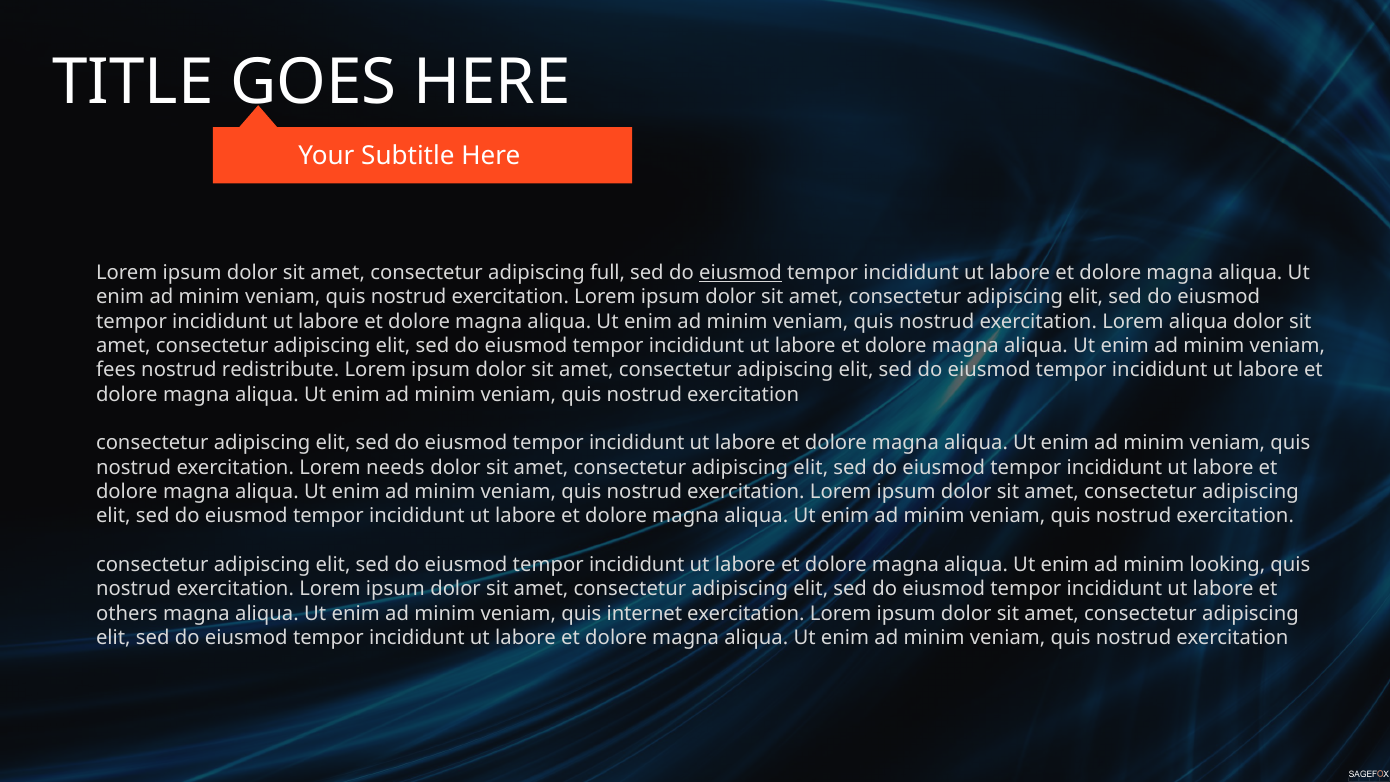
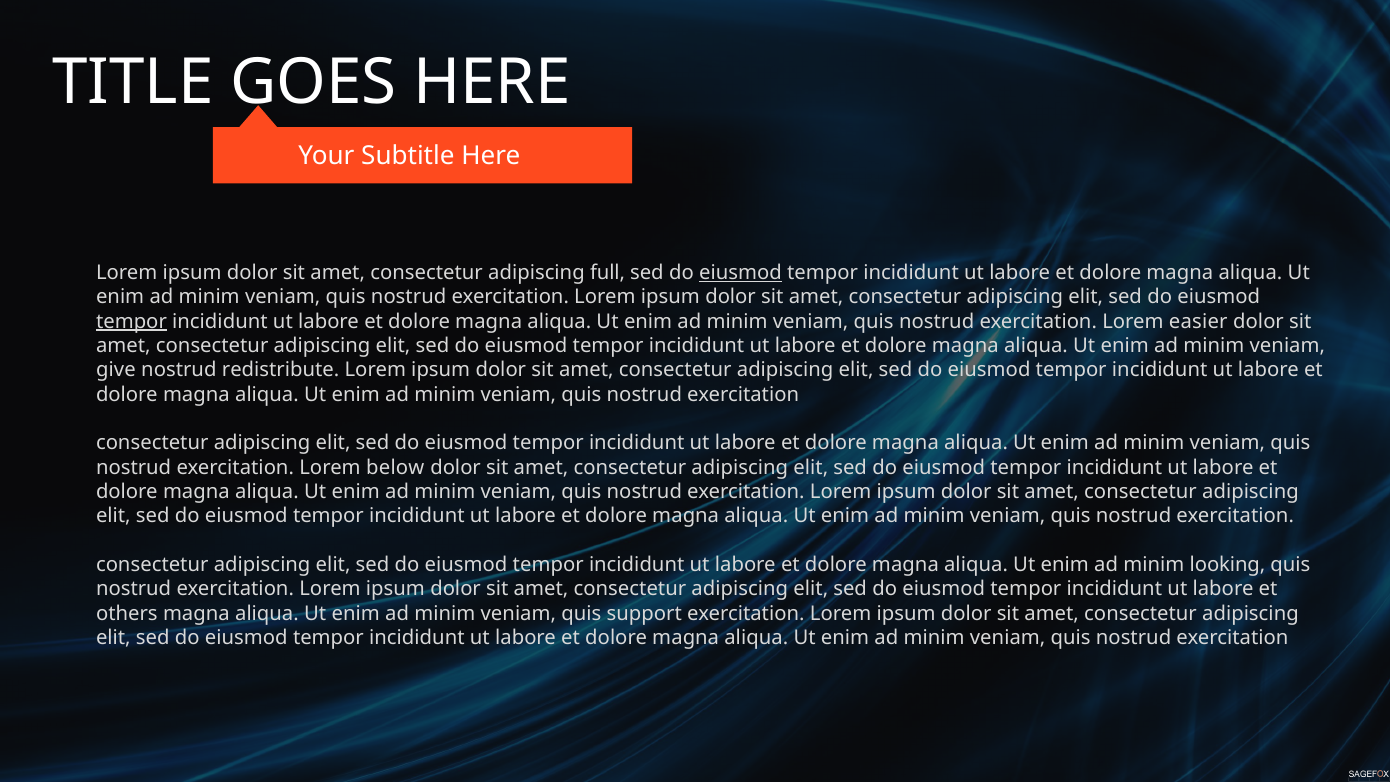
tempor underline: none -> present (131, 321)
Lorem aliqua: aliqua -> easier (1198, 321)
fees: fees -> give (116, 370)
needs: needs -> below (395, 467)
internet: internet -> support (644, 613)
